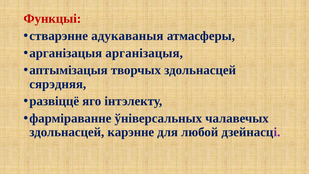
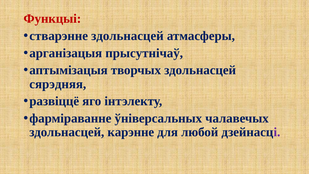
стварэнне адукаваныя: адукаваныя -> здольнасцей (127, 36)
арганізацыя арганізацыя: арганізацыя -> прысутнічаў (144, 53)
